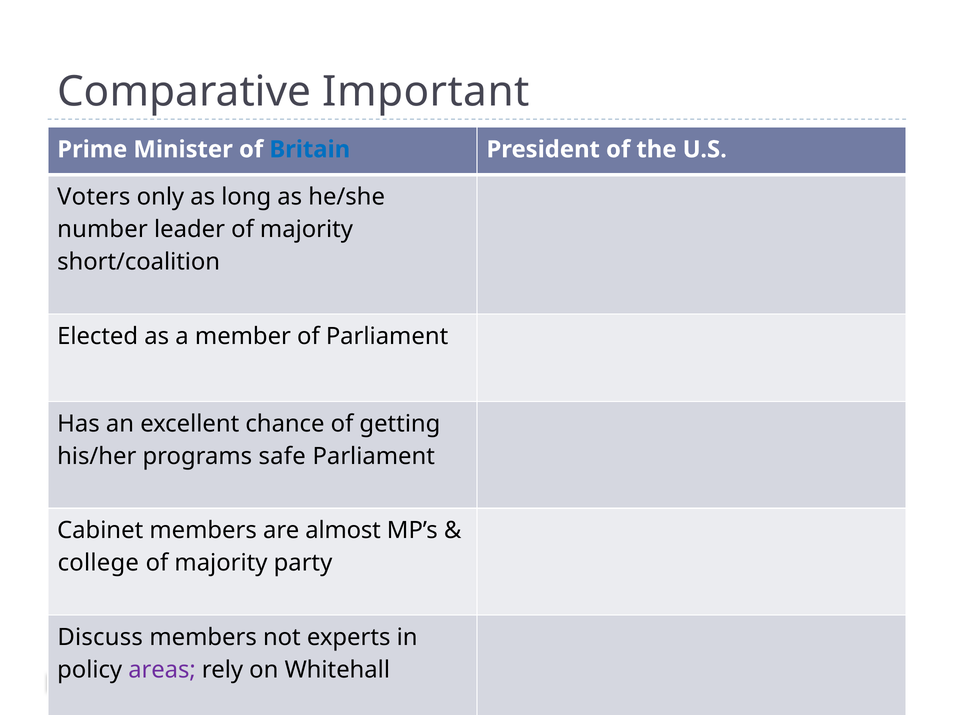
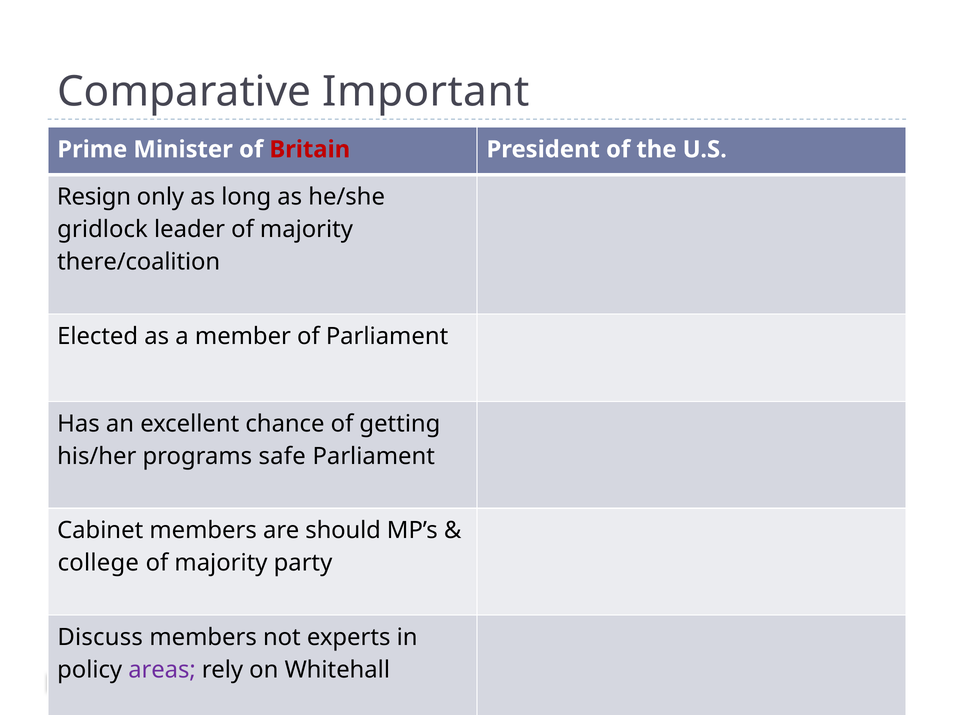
Britain colour: blue -> red (310, 150)
Voters: Voters -> Resign (94, 197)
number: number -> gridlock (103, 230)
short/coalition: short/coalition -> there/coalition (139, 262)
almost: almost -> should (343, 531)
